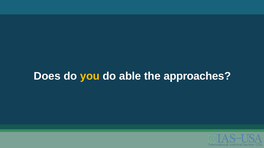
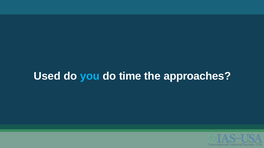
Does: Does -> Used (47, 76)
you colour: yellow -> light blue (90, 76)
able: able -> time (130, 76)
